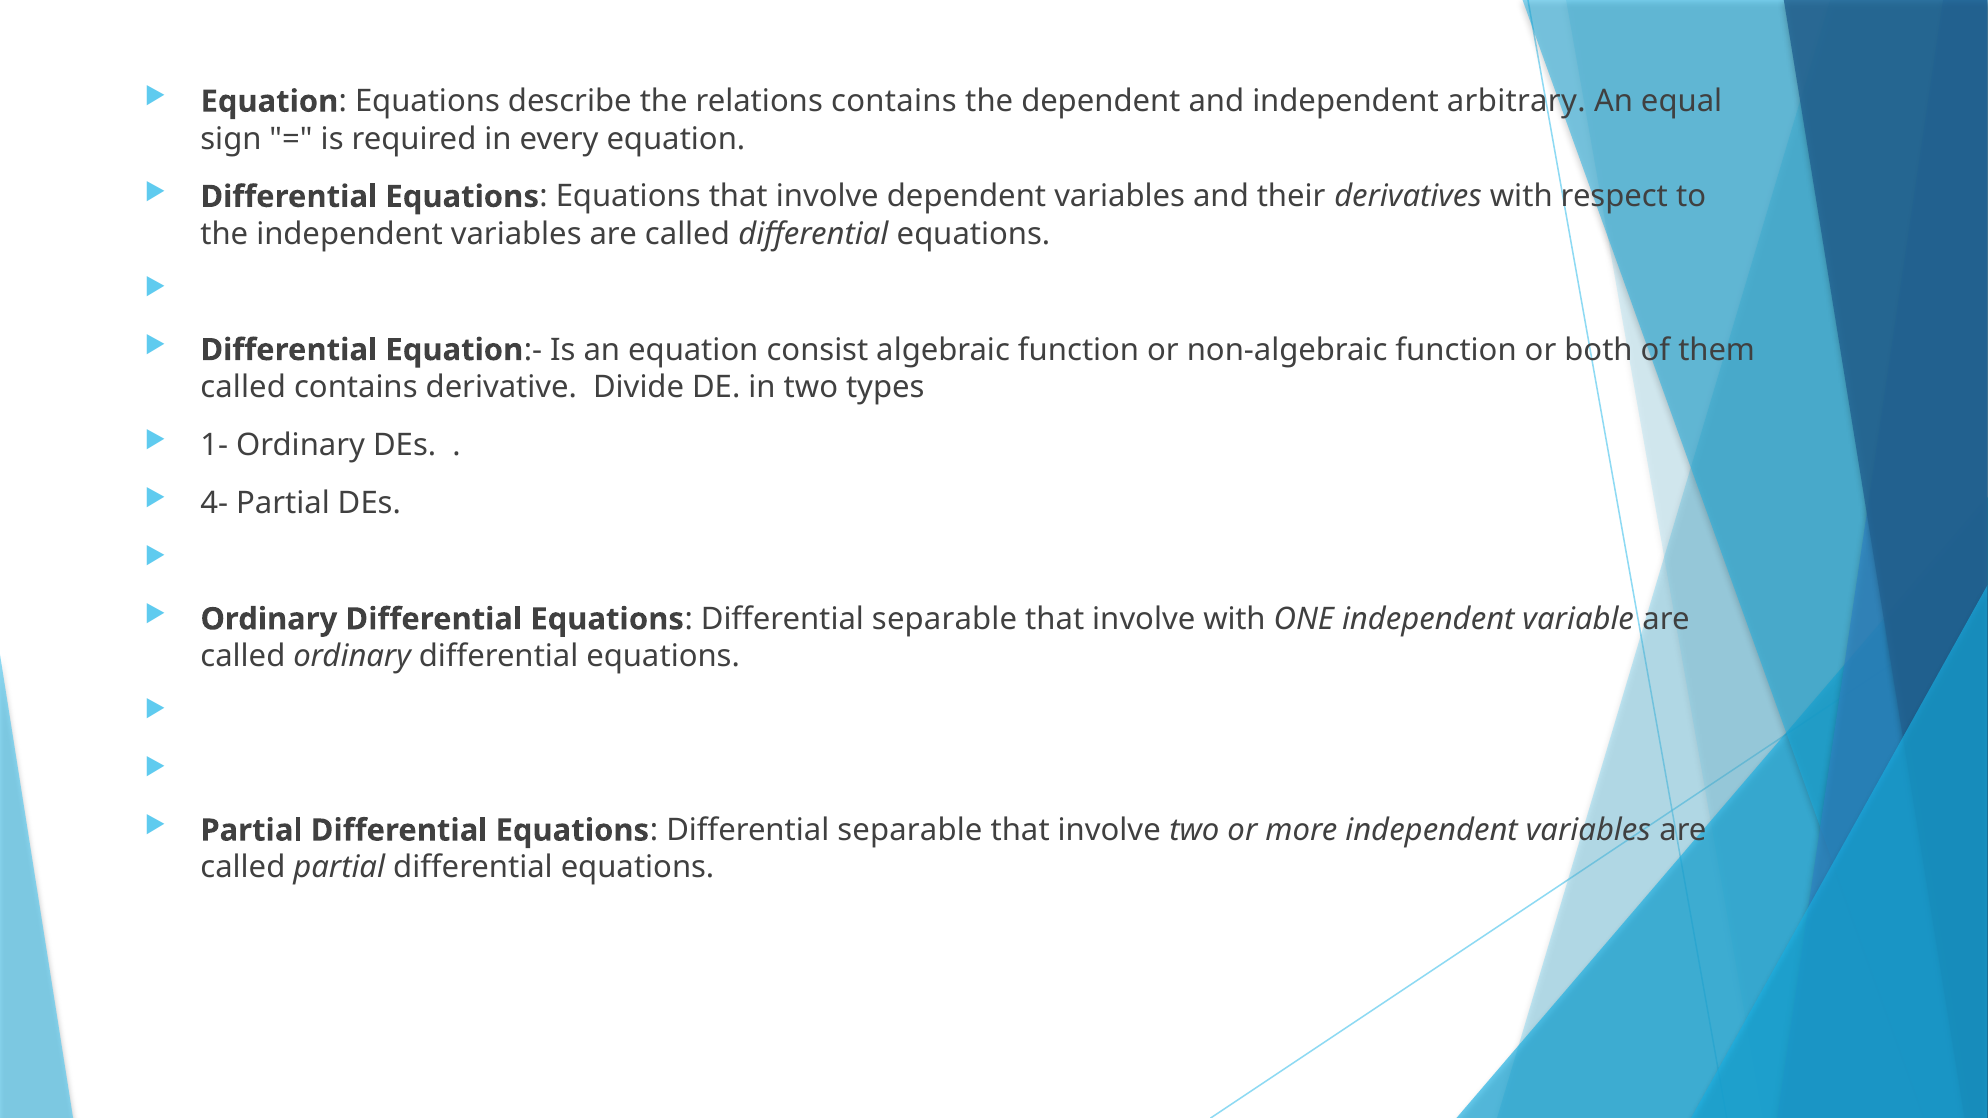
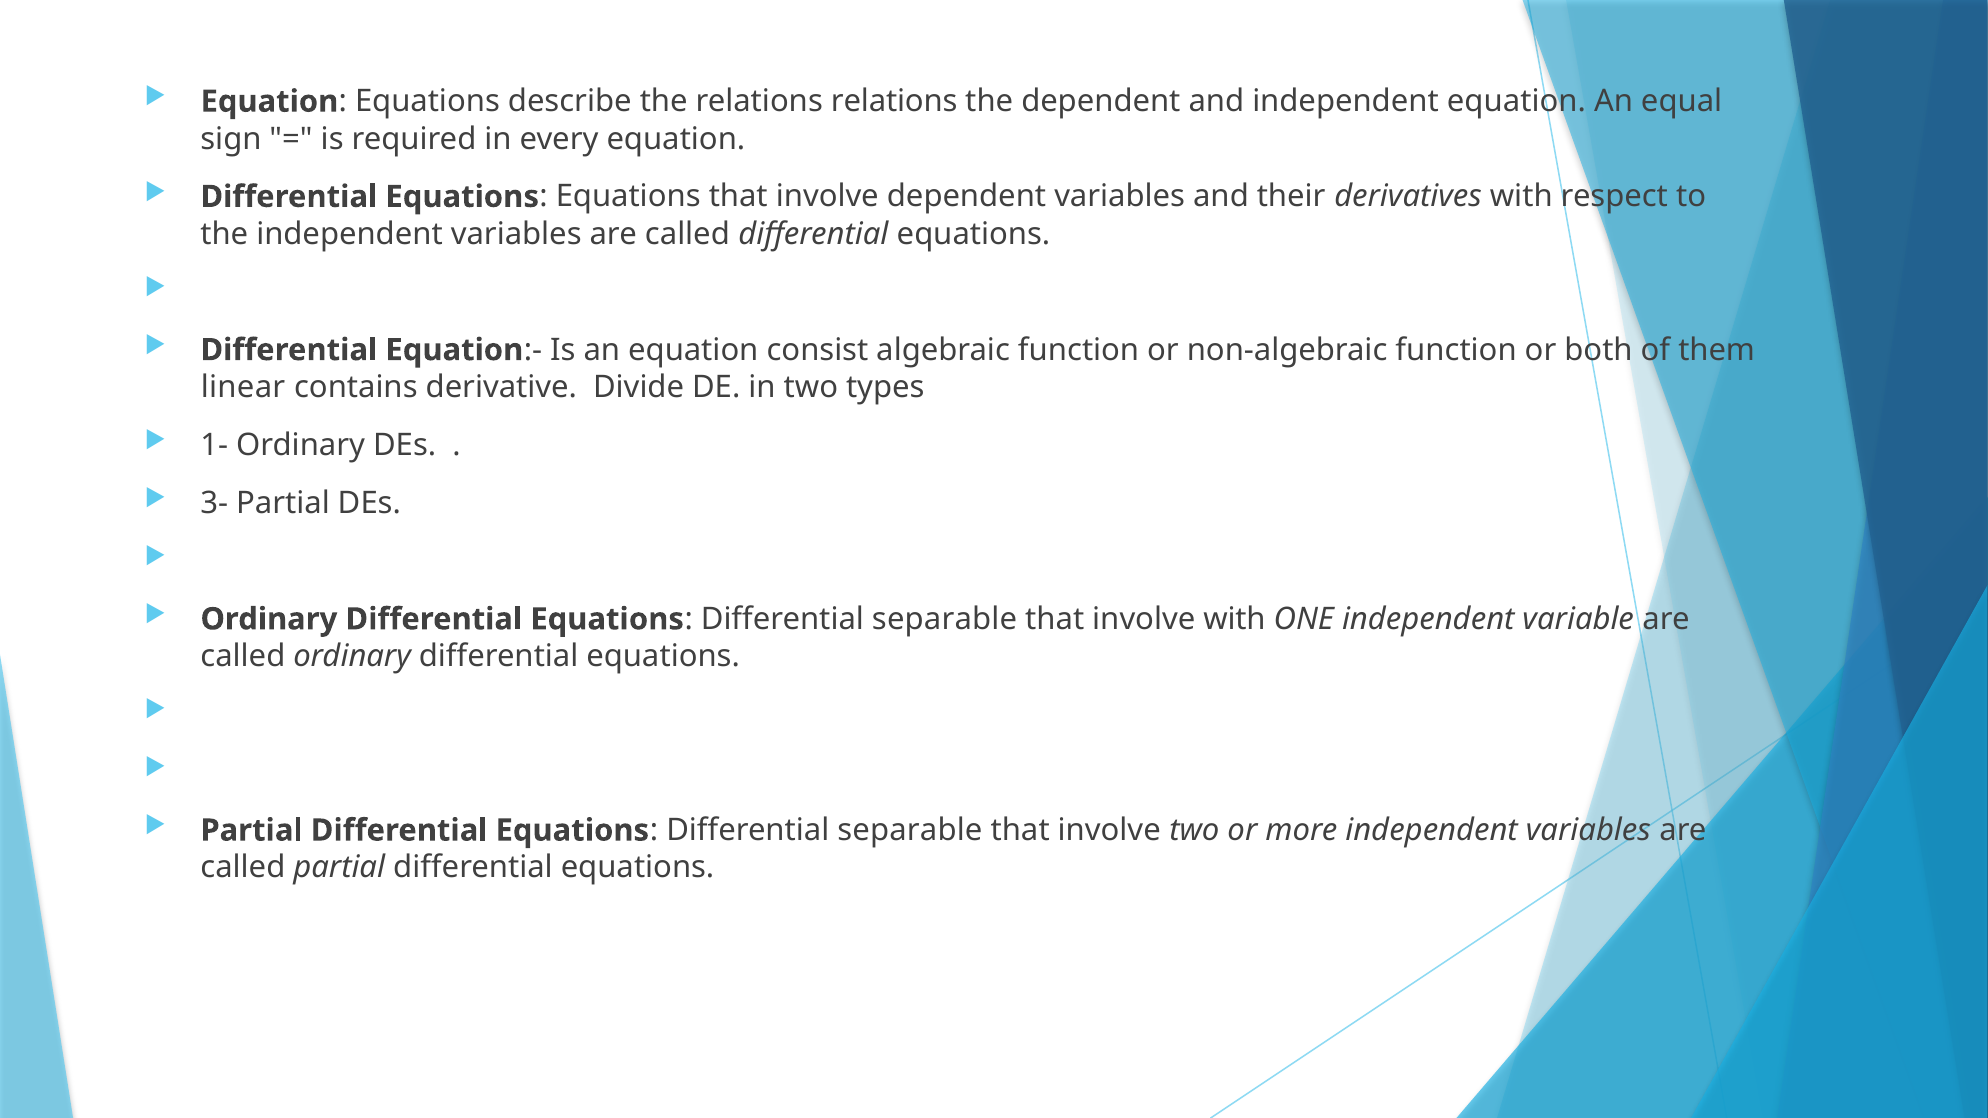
relations contains: contains -> relations (894, 102)
independent arbitrary: arbitrary -> equation (1516, 102)
called: called -> linear (243, 387)
4-: 4- -> 3- (214, 503)
